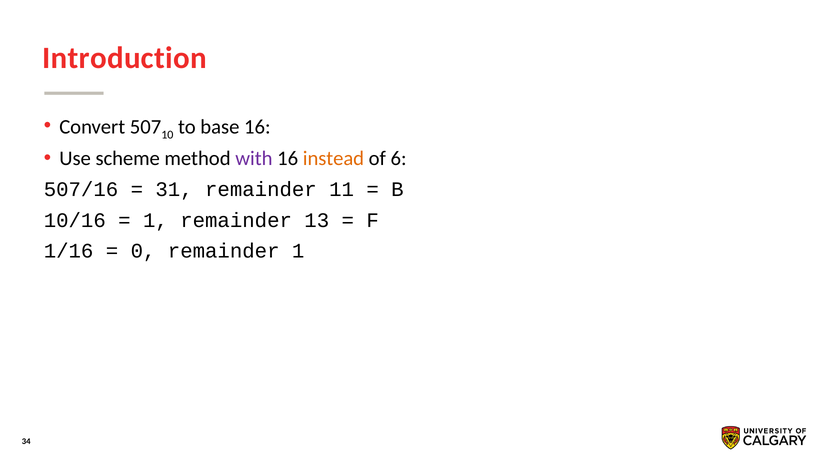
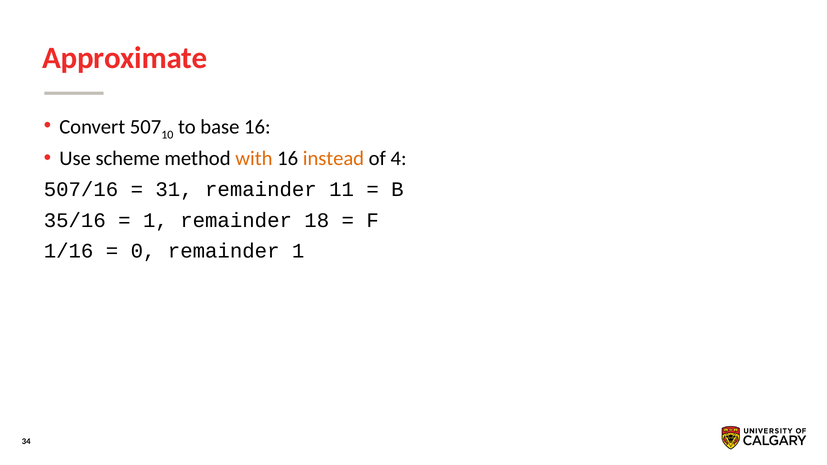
Introduction: Introduction -> Approximate (125, 58)
with colour: purple -> orange (254, 158)
6: 6 -> 4 (399, 158)
10/16: 10/16 -> 35/16 (75, 220)
13: 13 -> 18 (317, 220)
